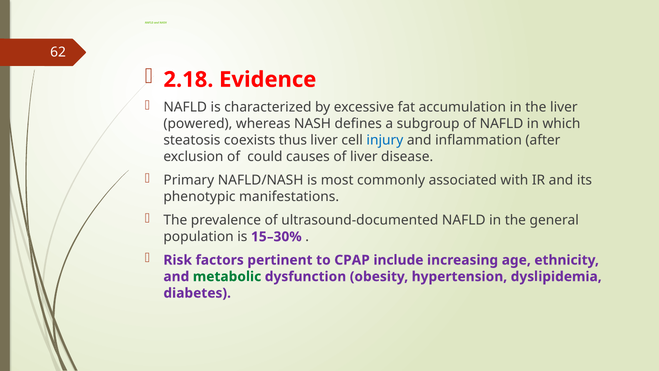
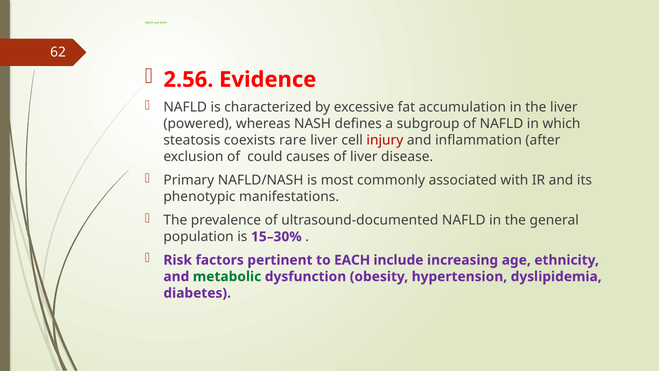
2.18: 2.18 -> 2.56 (188, 80)
thus: thus -> rare (293, 140)
injury colour: blue -> red (385, 140)
CPAP: CPAP -> EACH (352, 260)
